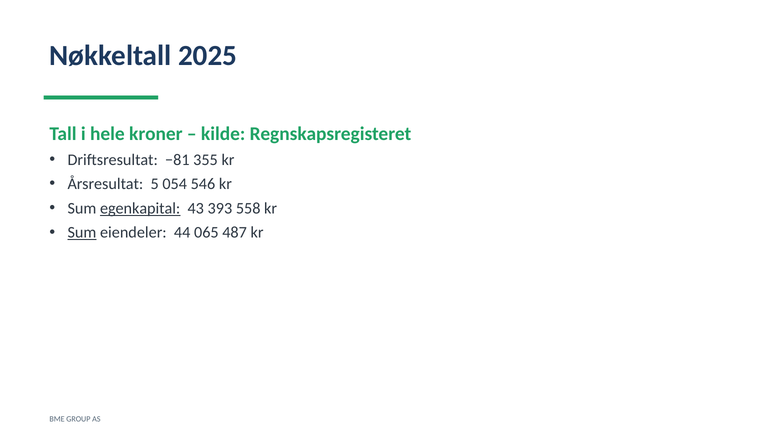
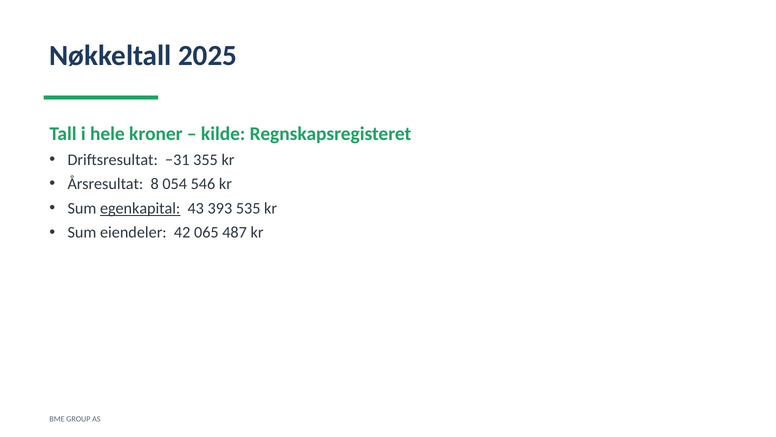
−81: −81 -> −31 (177, 160)
5: 5 -> 8 (155, 184)
558: 558 -> 535 (248, 208)
Sum underline: present -> none (82, 232)
44: 44 -> 42 (182, 232)
